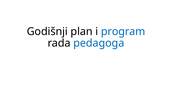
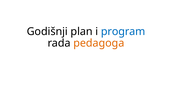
pedagoga colour: blue -> orange (99, 43)
